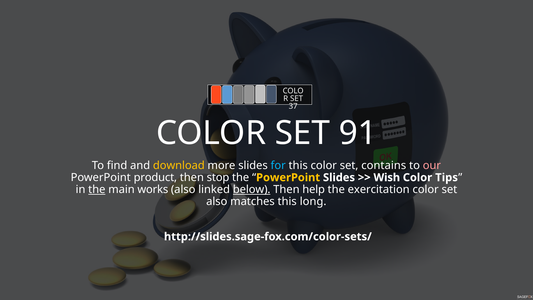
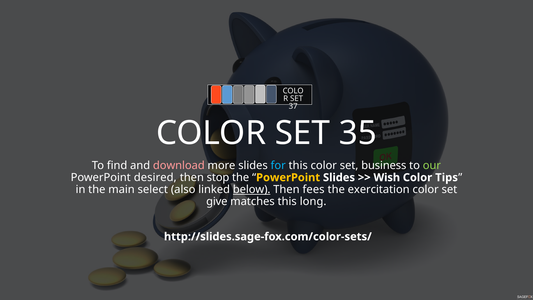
91: 91 -> 35 (358, 133)
download colour: yellow -> pink (179, 165)
contains: contains -> business (384, 165)
our colour: pink -> light green (432, 165)
product: product -> desired (155, 177)
the underline: present -> none (97, 189)
works: works -> select (153, 189)
help: help -> fees (314, 189)
also: also -> give (217, 201)
